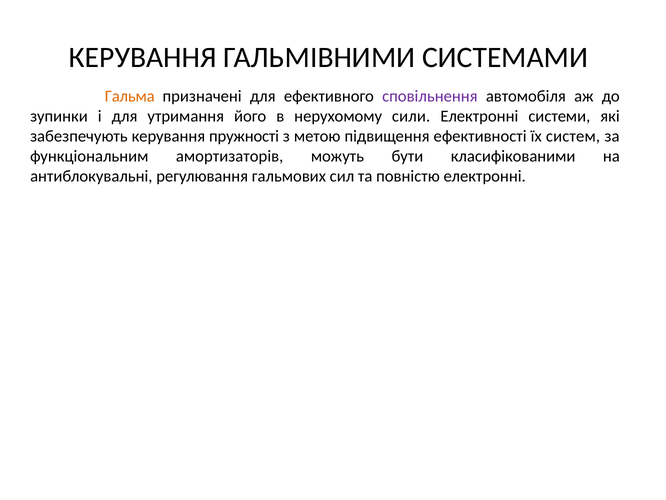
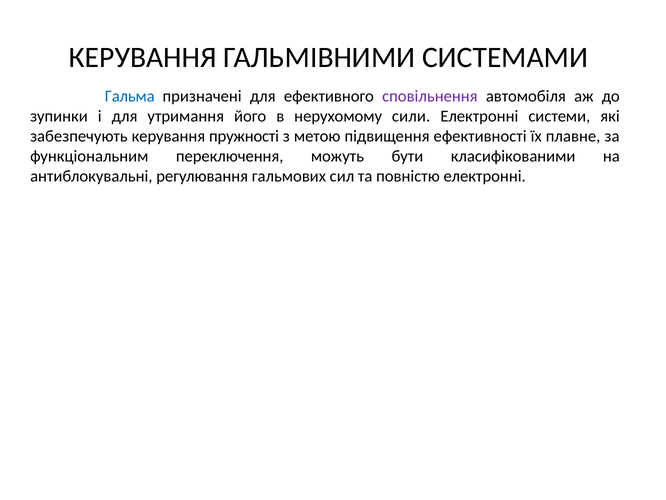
Гальма colour: orange -> blue (130, 96)
систем: систем -> плавне (573, 136)
амортизаторів: амортизаторів -> переключення (230, 156)
